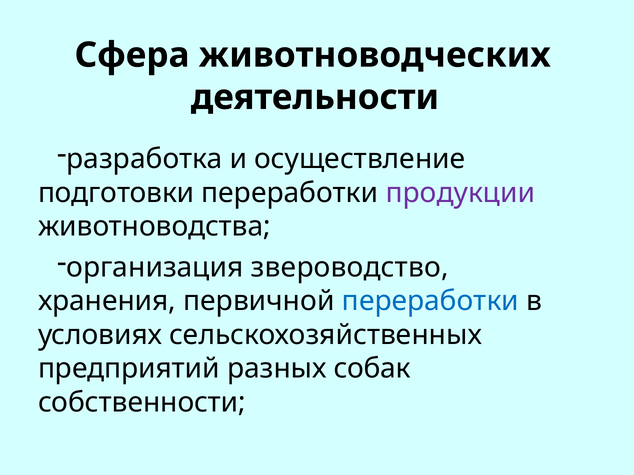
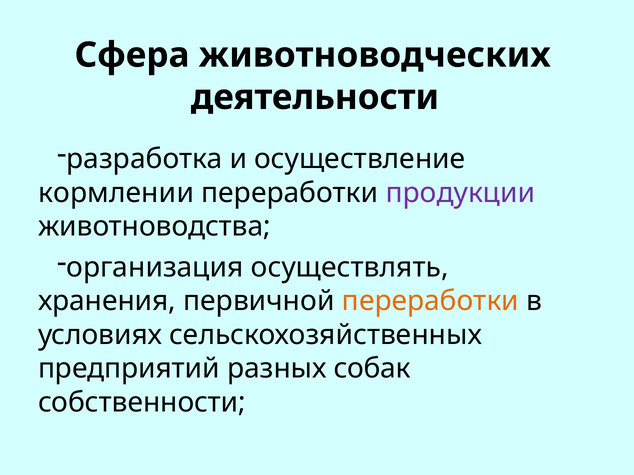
подготовки: подготовки -> кормлении (116, 193)
звероводство: звероводство -> осуществлять (350, 268)
переработки colour: blue -> orange (430, 301)
